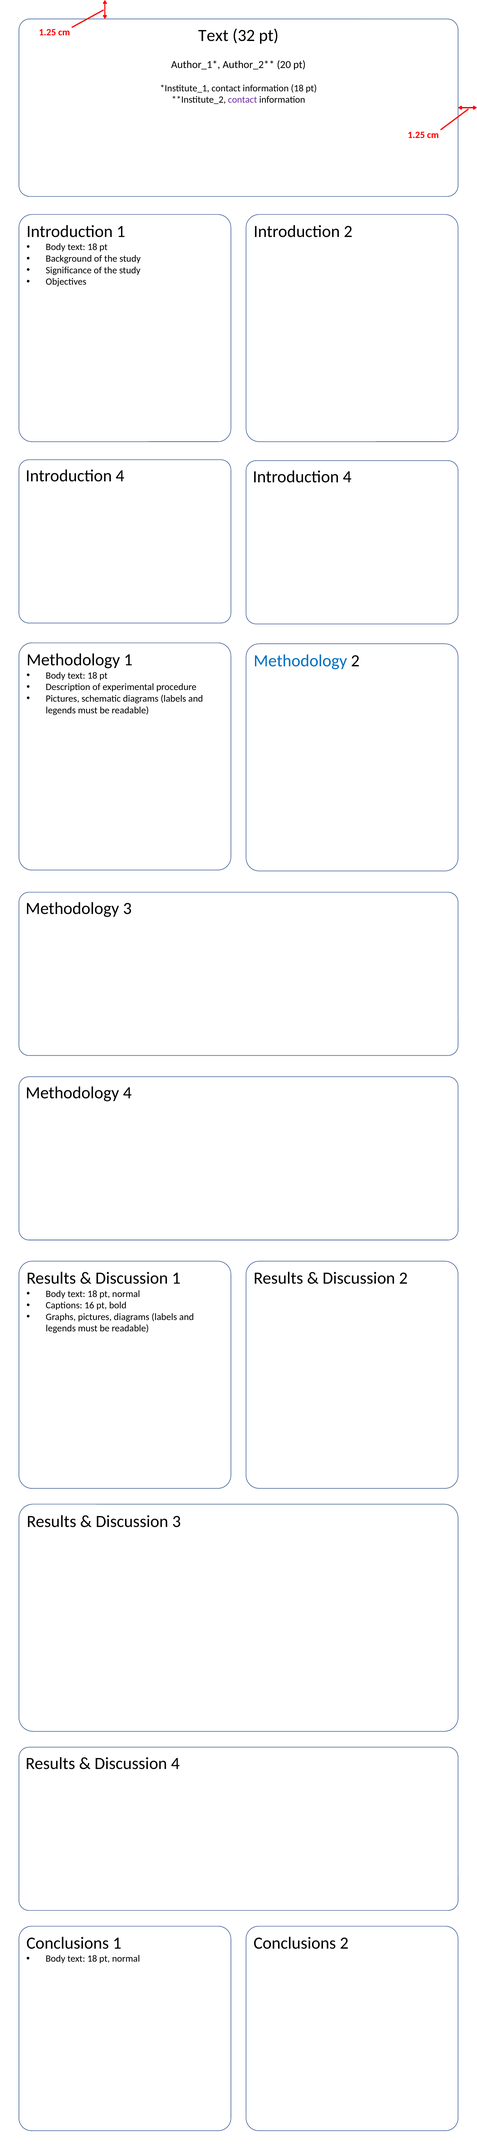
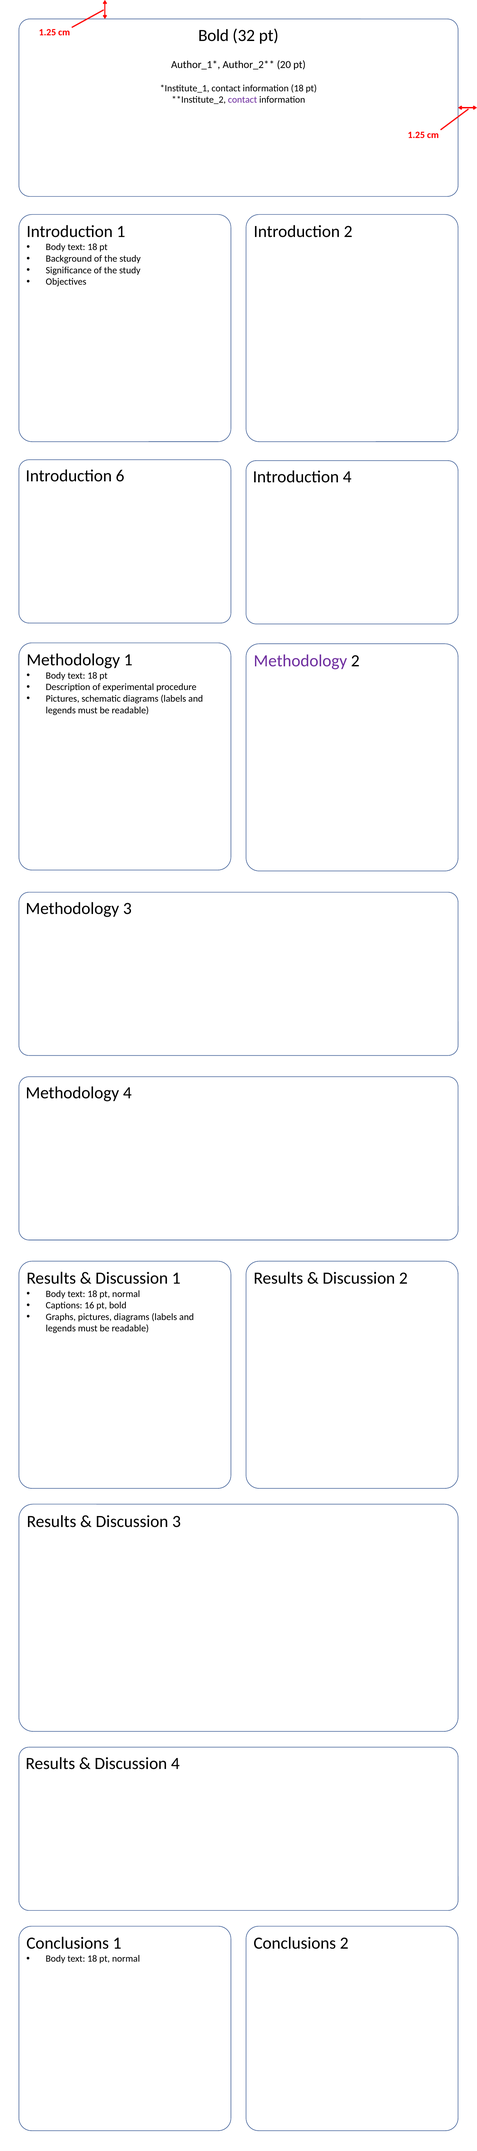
Text: Text -> Bold (214, 35)
4: 4 -> 6 (120, 476)
Methodology colour: blue -> purple (300, 661)
